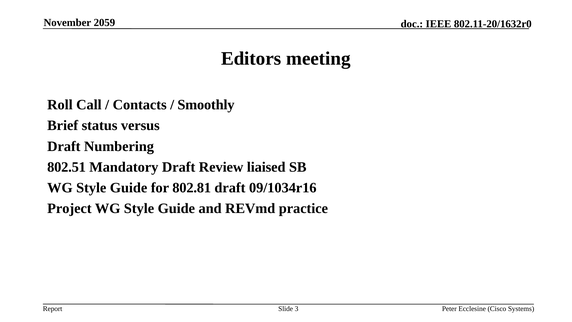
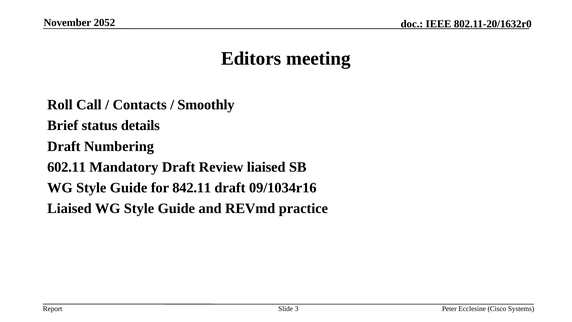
2059: 2059 -> 2052 (104, 23)
versus: versus -> details (140, 125)
802.51: 802.51 -> 602.11 (67, 167)
802.81: 802.81 -> 842.11 (192, 188)
Project: Project -> Liaised (69, 208)
